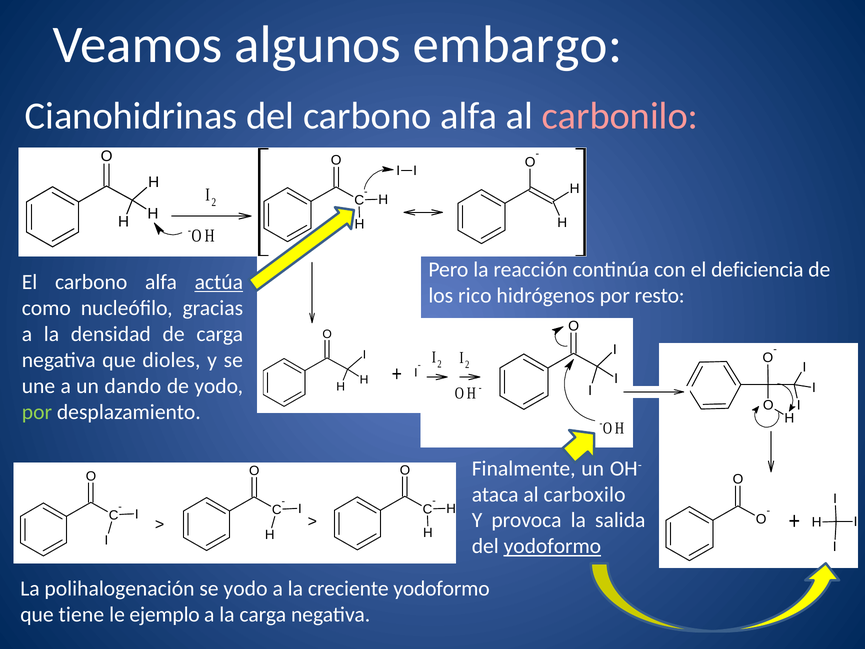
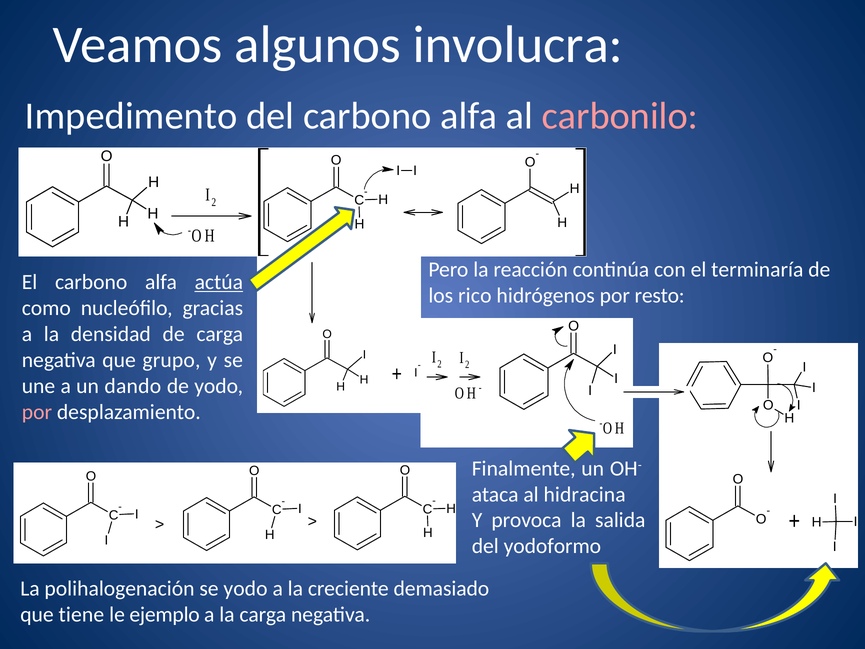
embargo: embargo -> involucra (518, 45)
Cianohidrinas: Cianohidrinas -> Impedimento (131, 116)
deficiencia: deficiencia -> terminaría (757, 270)
dioles: dioles -> grupo (171, 360)
por colour: light green -> pink (37, 412)
carboxilo: carboxilo -> hidracina (585, 494)
yodoformo underline: present -> none (552, 546)
creciente yodoformo: yodoformo -> demasiado (441, 588)
